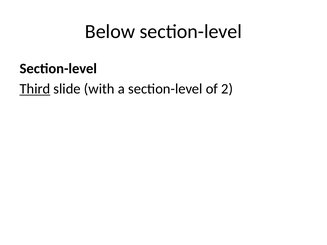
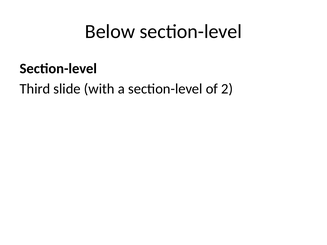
Third underline: present -> none (35, 89)
